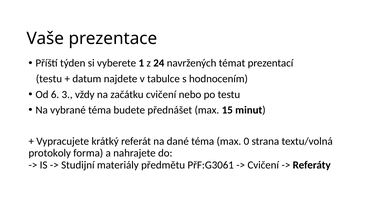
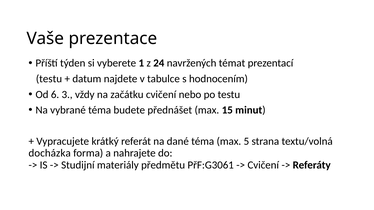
0: 0 -> 5 (246, 142)
protokoly: protokoly -> docházka (50, 153)
